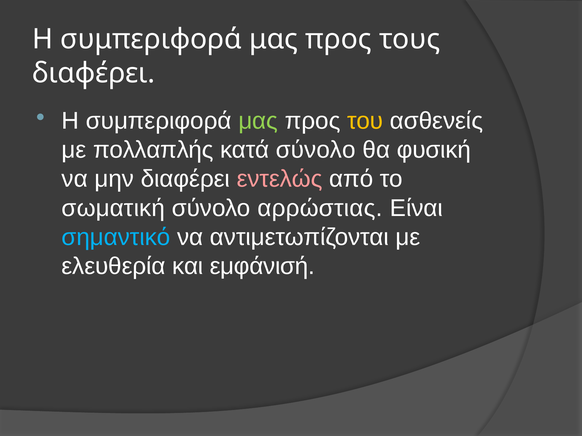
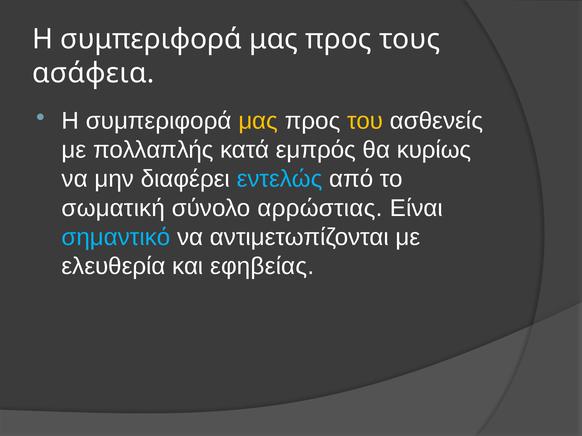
διαφέρει: διαφέρει -> ασάφεια (93, 73)
μας colour: light green -> yellow (258, 121)
κατά σύνολο: σύνολο -> εμπρός (316, 150)
φυσική: φυσική -> κυρίως (434, 150)
εντελώς colour: pink -> light blue (280, 179)
εμφάνισή: εμφάνισή -> εφηβείας (262, 266)
